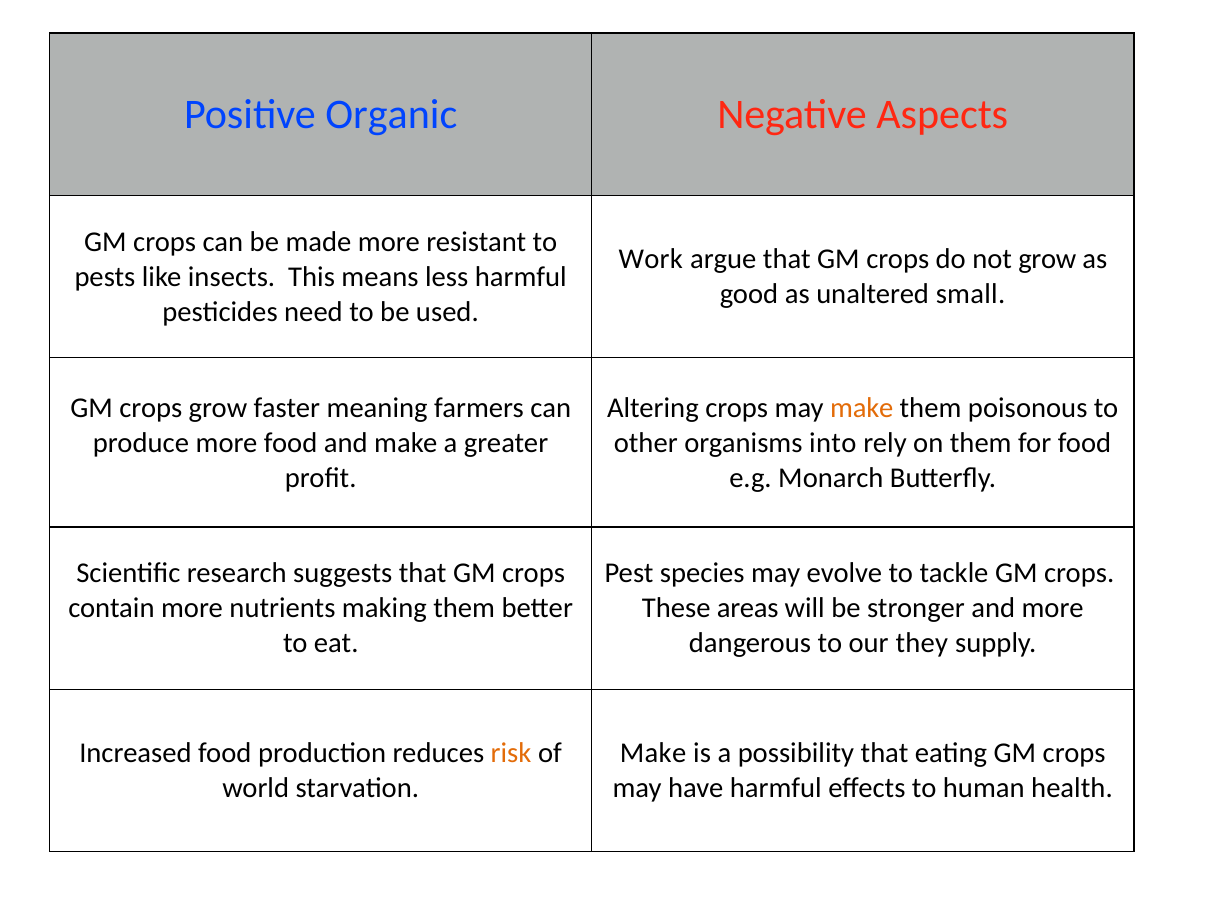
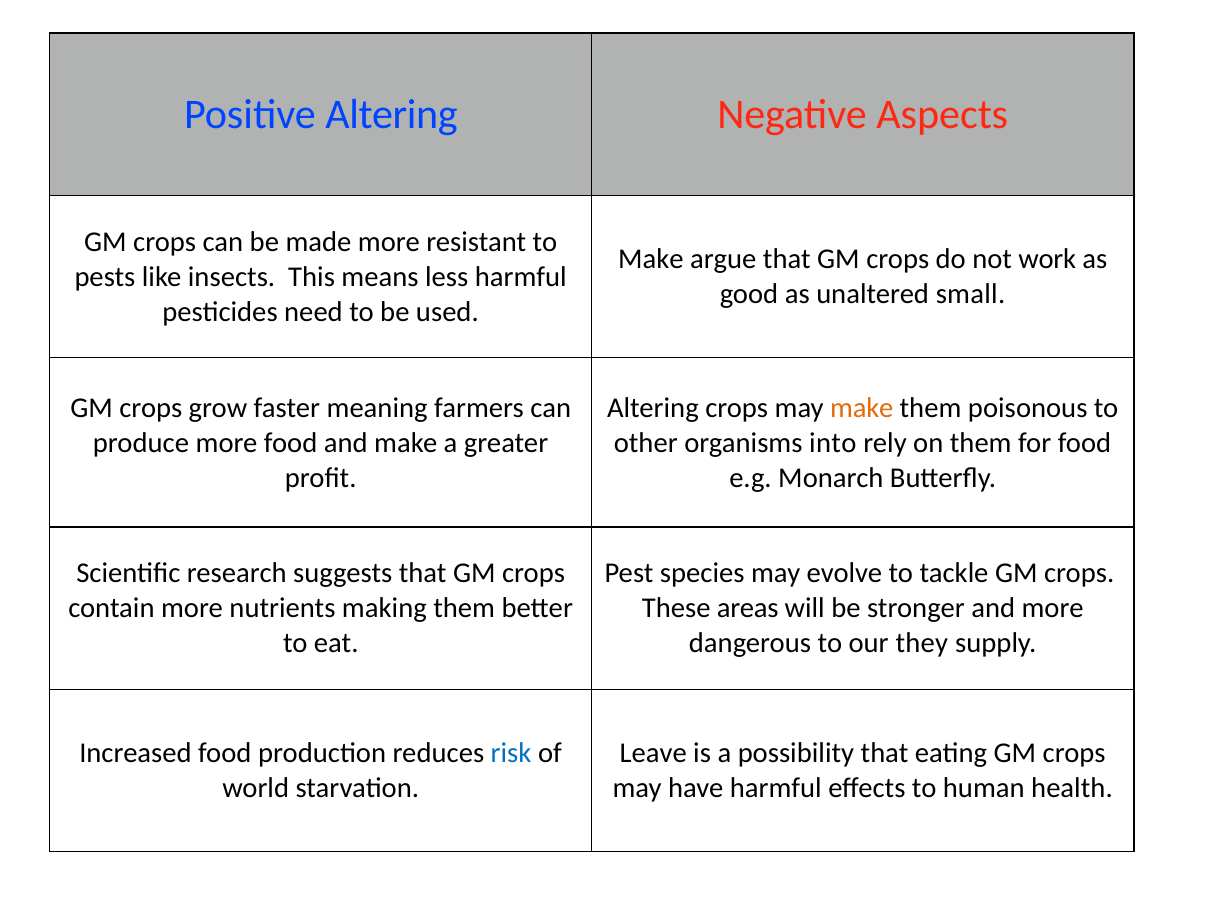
Positive Organic: Organic -> Altering (392, 115)
Work: Work -> Make (651, 259)
not grow: grow -> work (1047, 259)
risk colour: orange -> blue (511, 753)
Make: Make -> Leave (653, 753)
